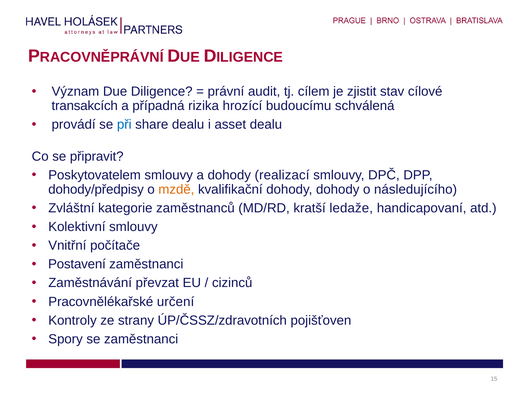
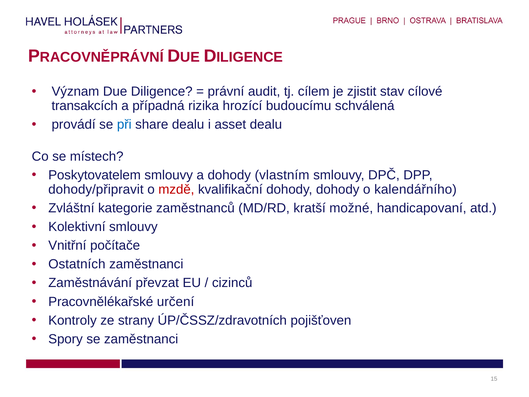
připravit: připravit -> místech (97, 156)
realizací: realizací -> vlastním (282, 175)
dohody/předpisy: dohody/předpisy -> dohody/připravit (96, 189)
mzdě colour: orange -> red (176, 189)
následujícího: následujícího -> kalendářního (415, 189)
ledaže: ledaže -> možné (351, 208)
Postavení: Postavení -> Ostatních (77, 264)
